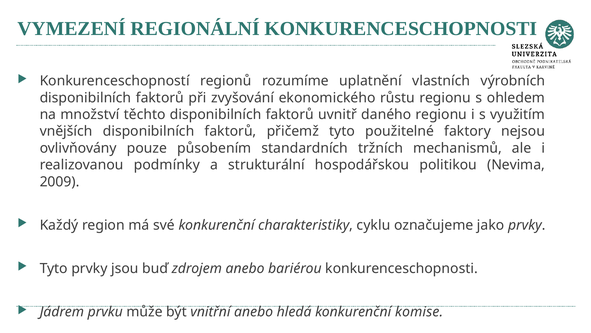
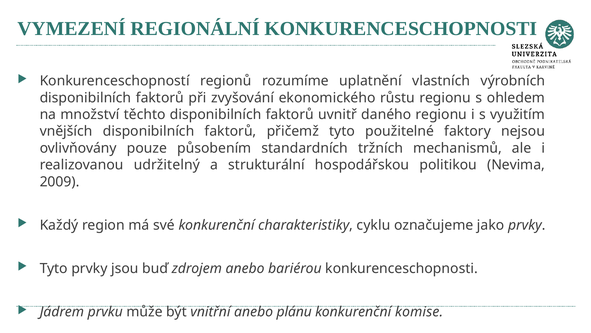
podmínky: podmínky -> udržitelný (167, 165)
hledá: hledá -> plánu (294, 312)
